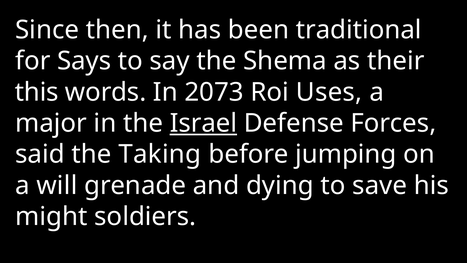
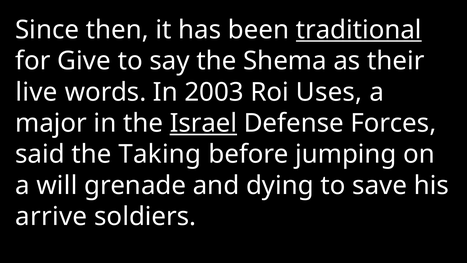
traditional underline: none -> present (359, 30)
Says: Says -> Give (84, 61)
this: this -> live (37, 92)
2073: 2073 -> 2003 (214, 92)
might: might -> arrive (51, 216)
